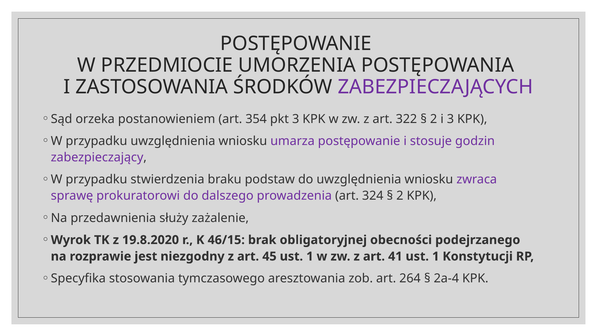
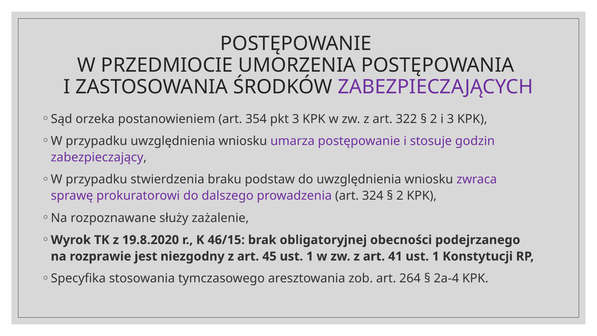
przedawnienia: przedawnienia -> rozpoznawane (113, 218)
